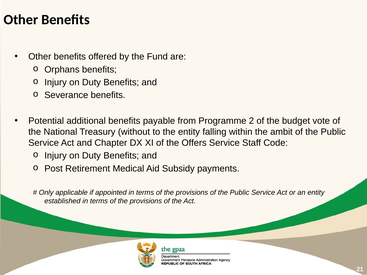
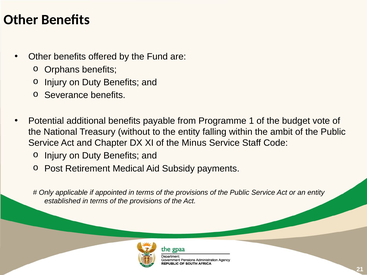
2: 2 -> 1 (251, 121)
Offers: Offers -> Minus (194, 143)
